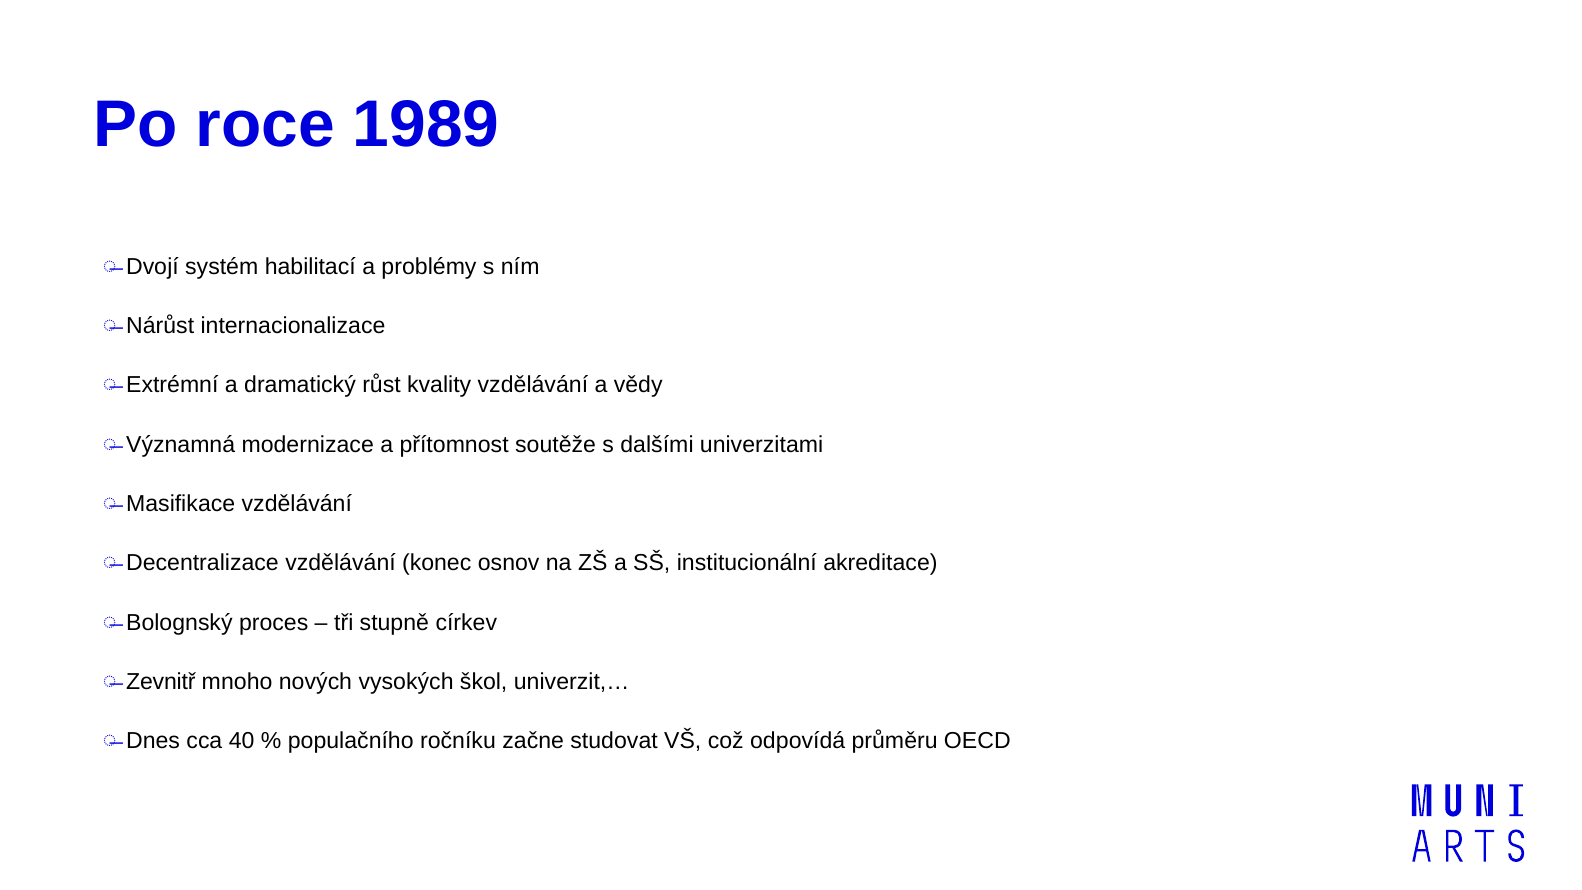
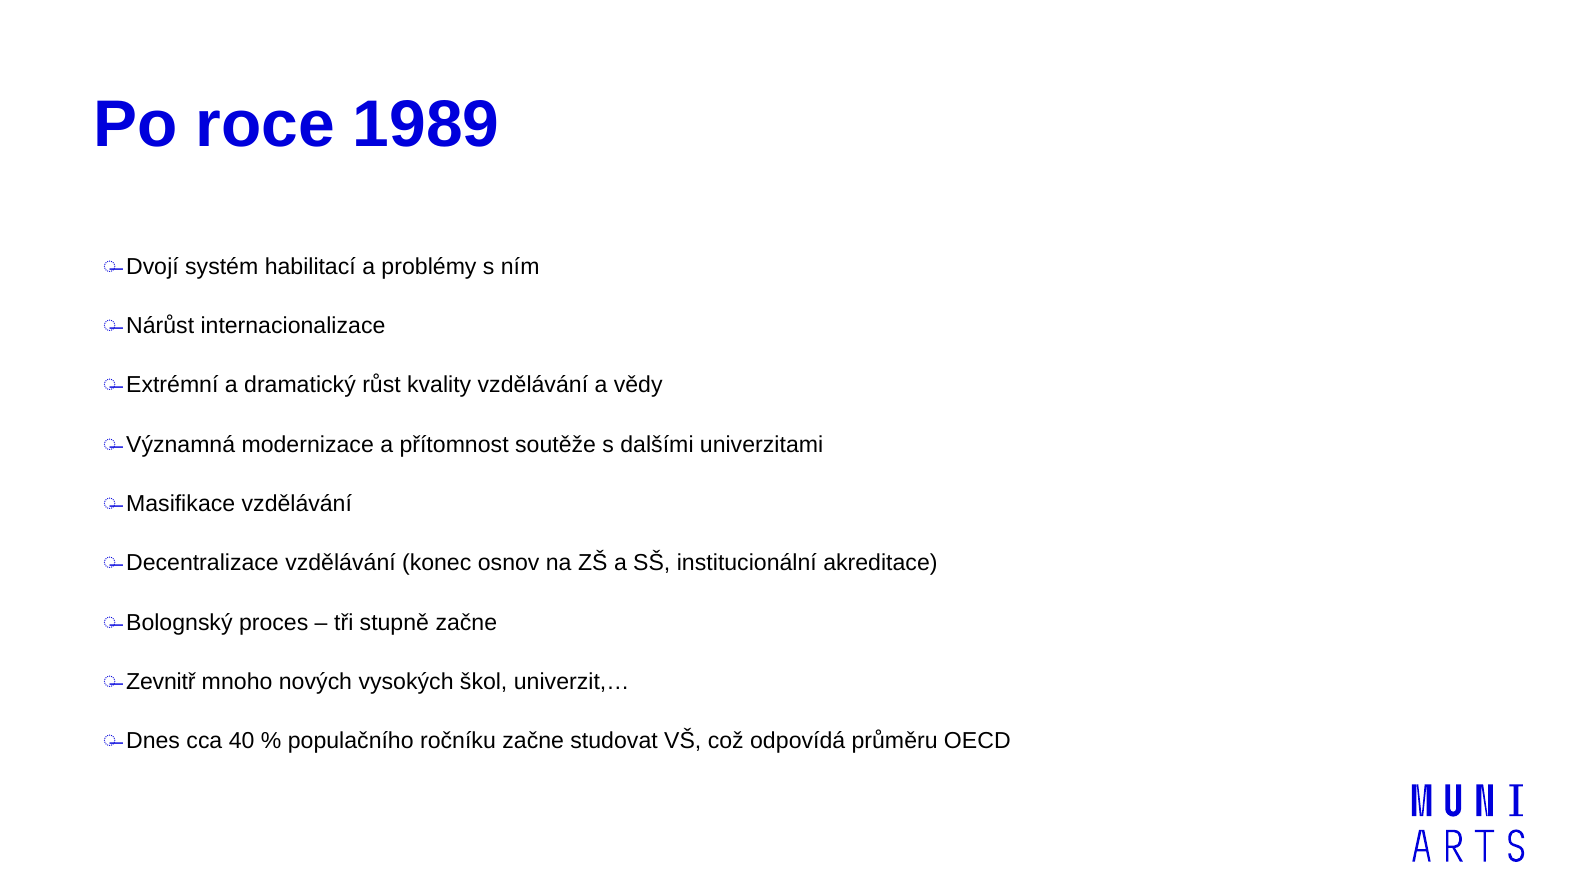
stupně církev: církev -> začne (466, 623)
